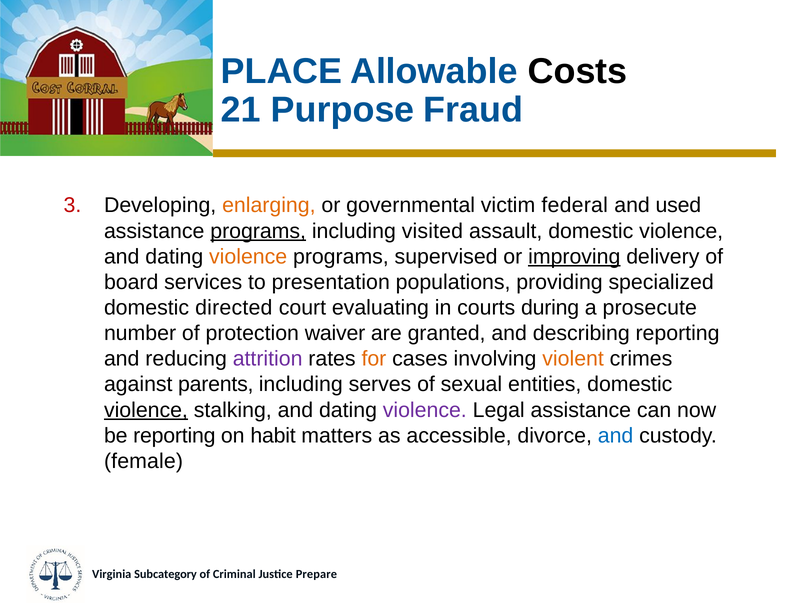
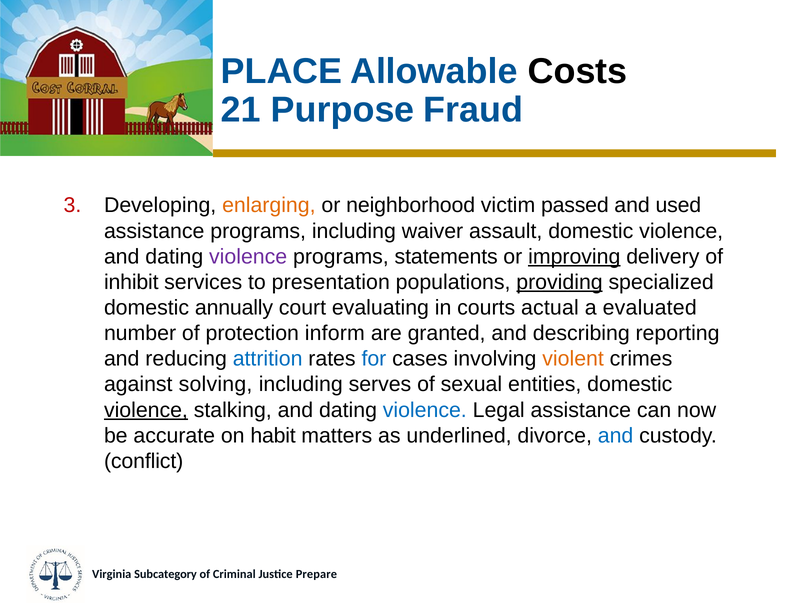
governmental: governmental -> neighborhood (411, 205)
federal: federal -> passed (575, 205)
programs underline: present -> none (258, 231)
visited: visited -> waiver (432, 231)
violence colour: orange -> purple (248, 257)
supervised: supervised -> statements (446, 257)
board: board -> inhibit (131, 282)
providing underline: none -> present (560, 282)
directed: directed -> annually (234, 308)
during: during -> actual (550, 308)
prosecute: prosecute -> evaluated (650, 308)
waiver: waiver -> inform (335, 333)
attrition colour: purple -> blue (268, 359)
for colour: orange -> blue (374, 359)
parents: parents -> solving (216, 384)
violence colour: purple -> blue (425, 410)
be reporting: reporting -> accurate (174, 436)
accessible: accessible -> underlined (459, 436)
female: female -> conflict (144, 461)
